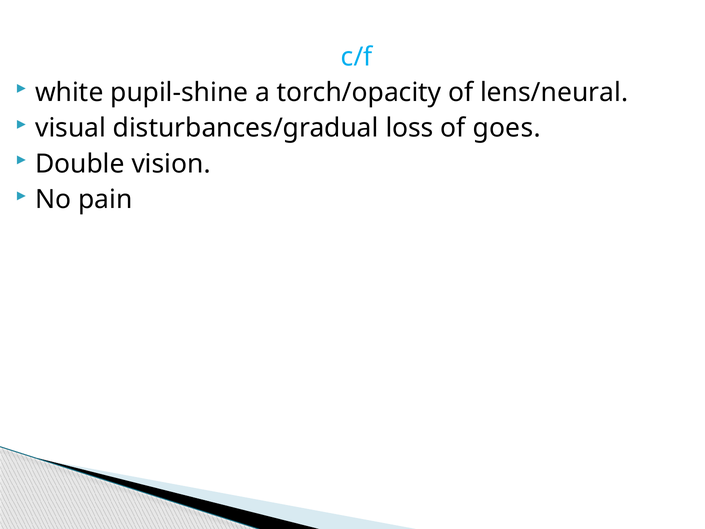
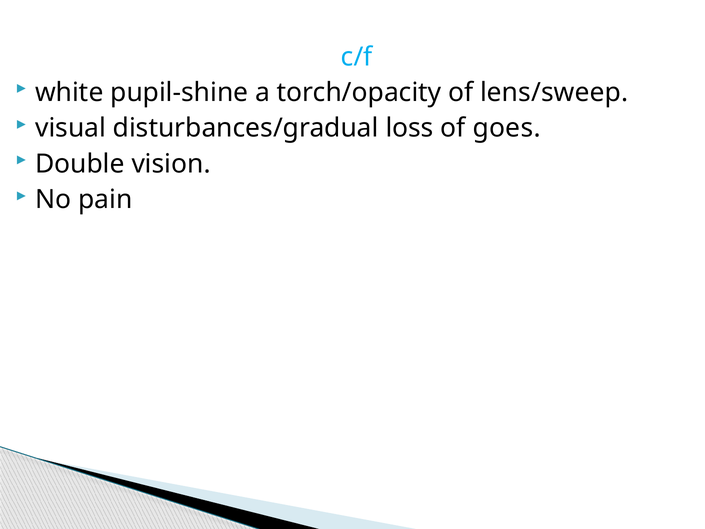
lens/neural: lens/neural -> lens/sweep (554, 93)
